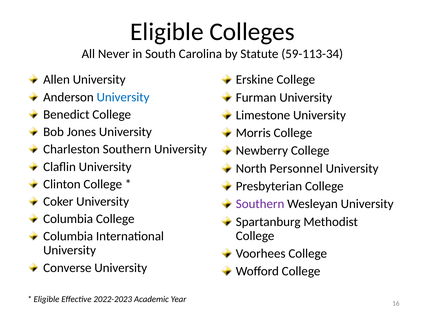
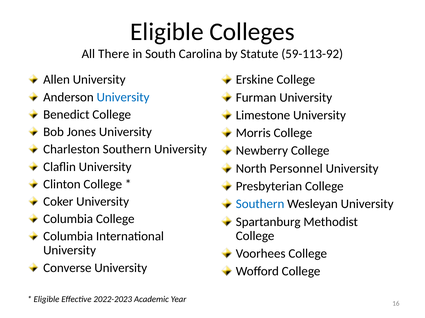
Never: Never -> There (114, 54)
59-113-34: 59-113-34 -> 59-113-92 (312, 54)
Southern colour: purple -> blue (260, 204)
